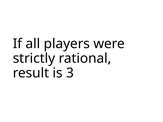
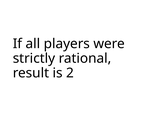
3: 3 -> 2 (70, 73)
